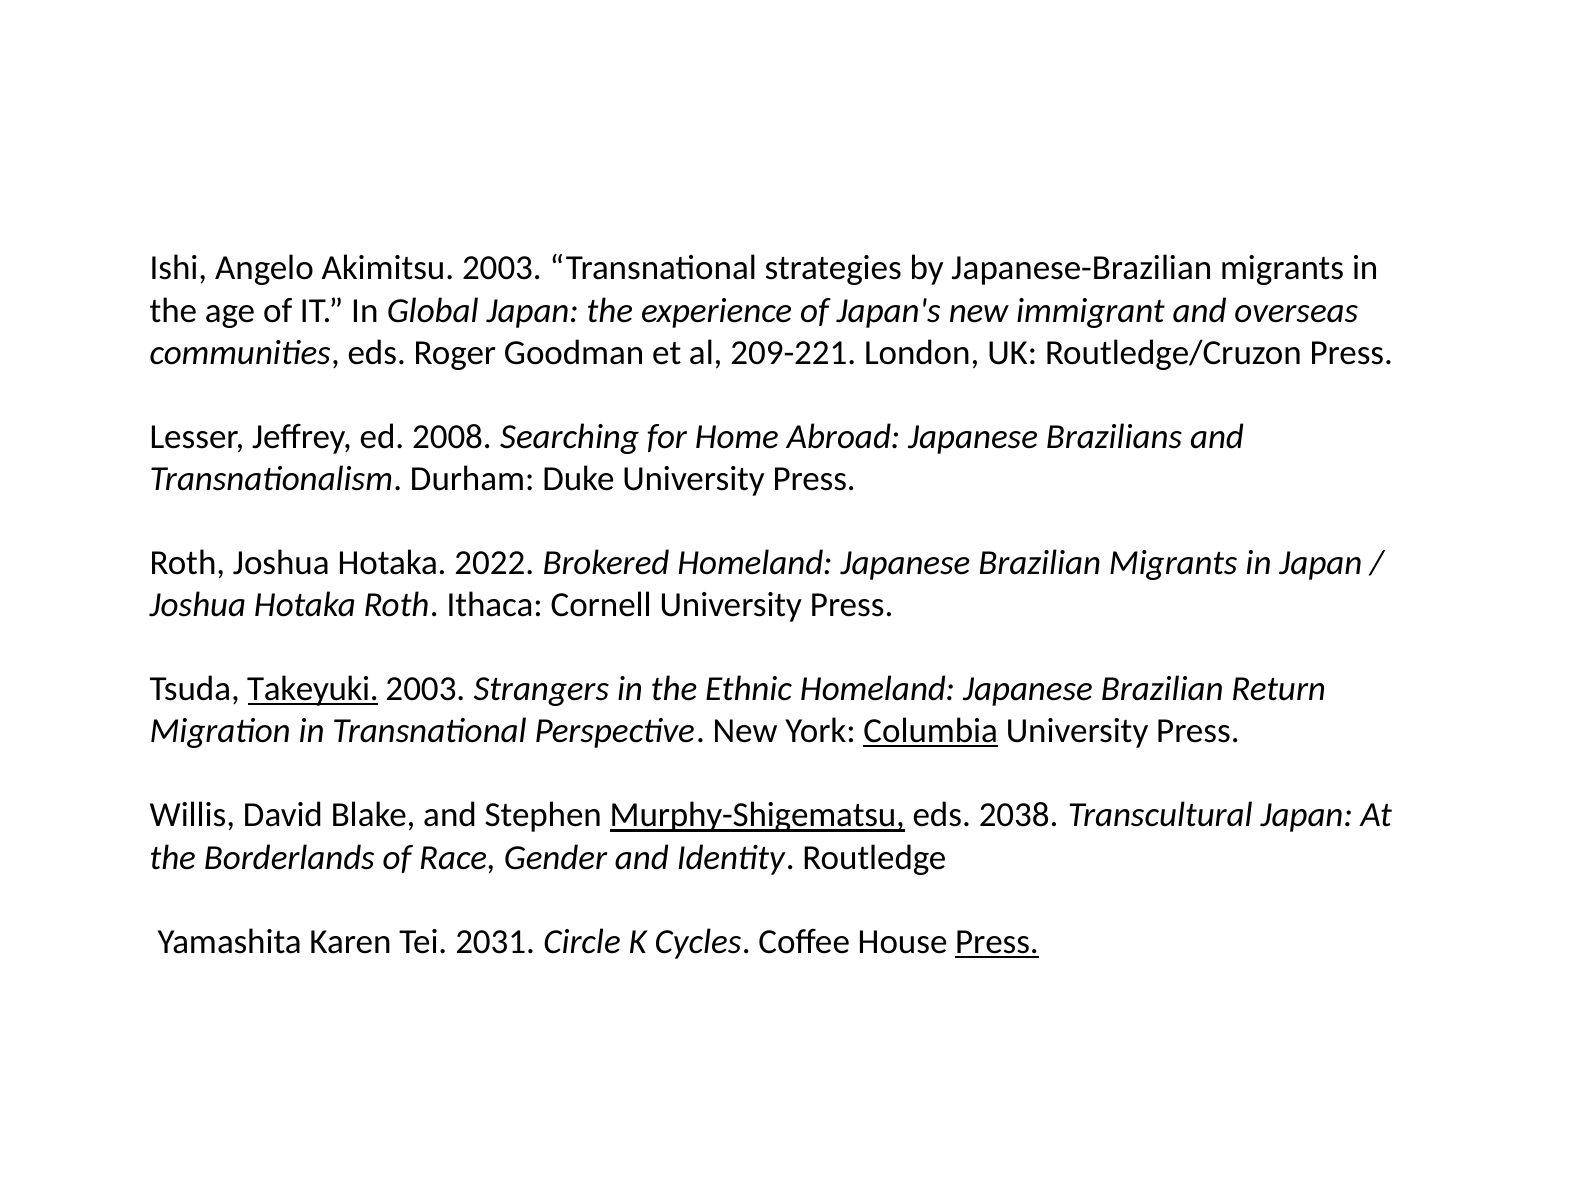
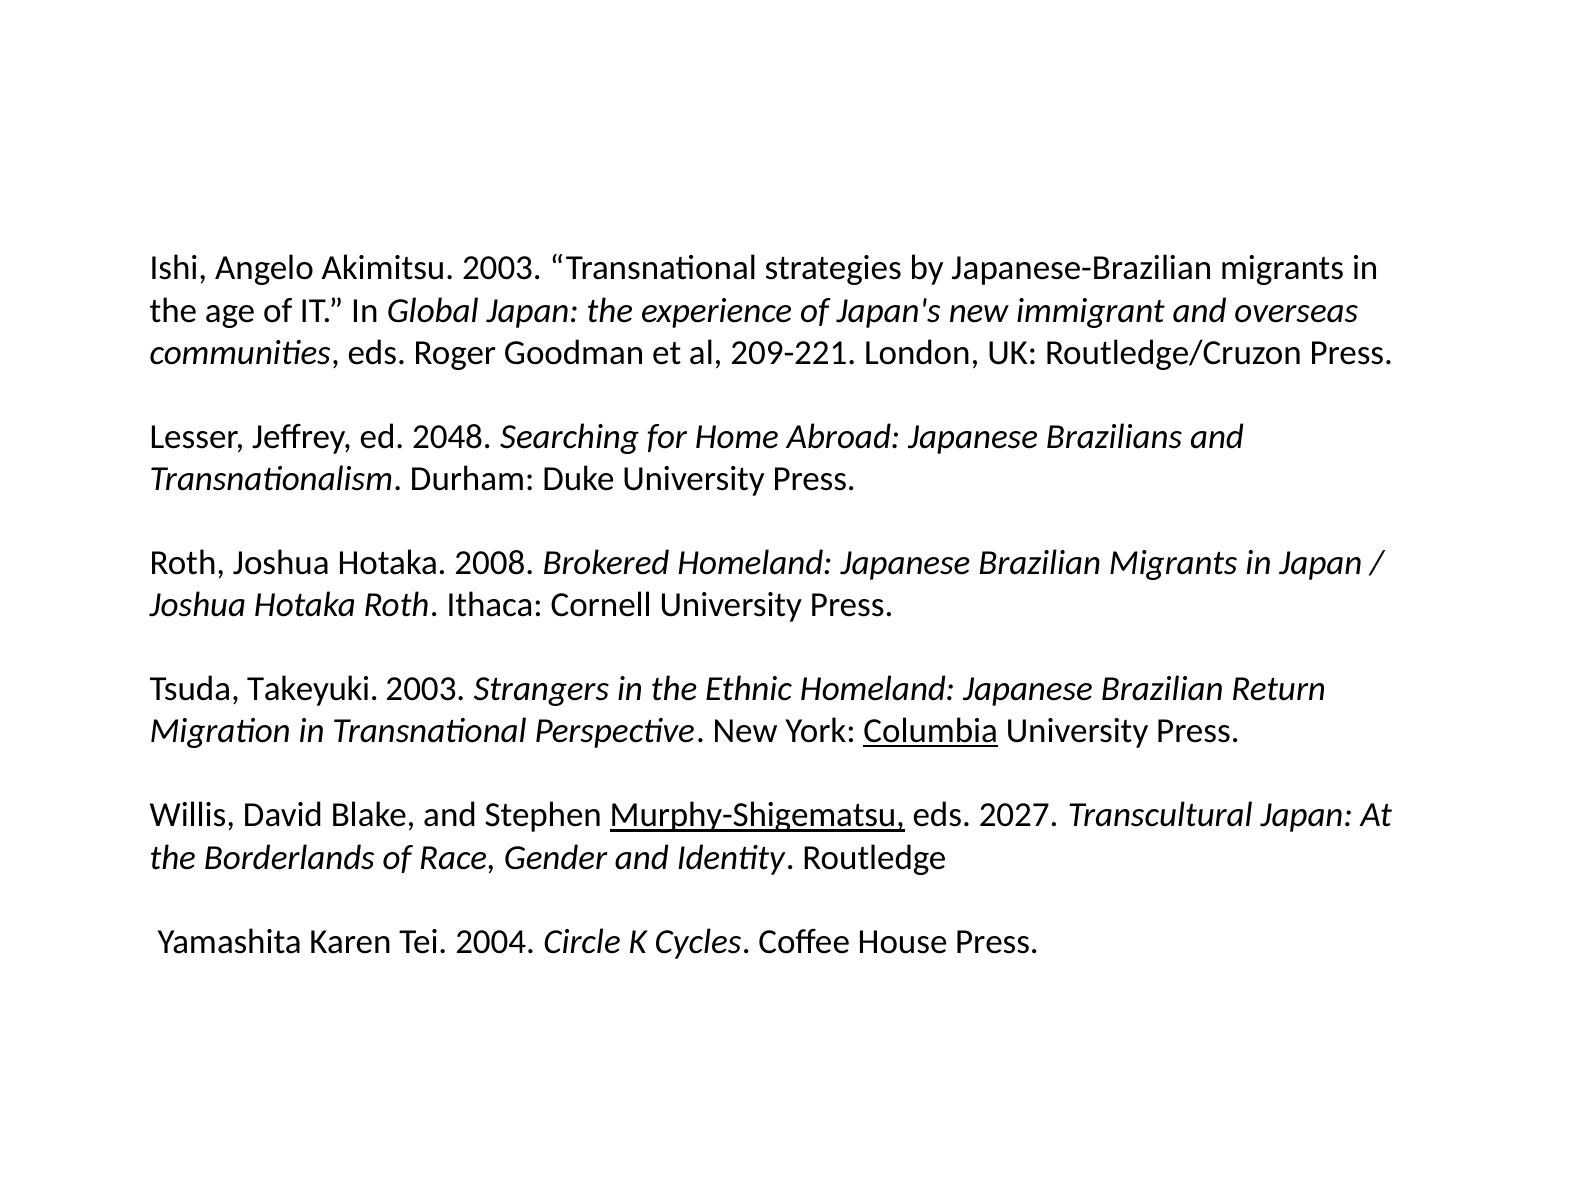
2008: 2008 -> 2048 (452, 437)
2022: 2022 -> 2008 (494, 563)
Takeyuki underline: present -> none (313, 689)
2038: 2038 -> 2027 (1019, 816)
2031: 2031 -> 2004 (495, 942)
Press underline: present -> none (997, 942)
